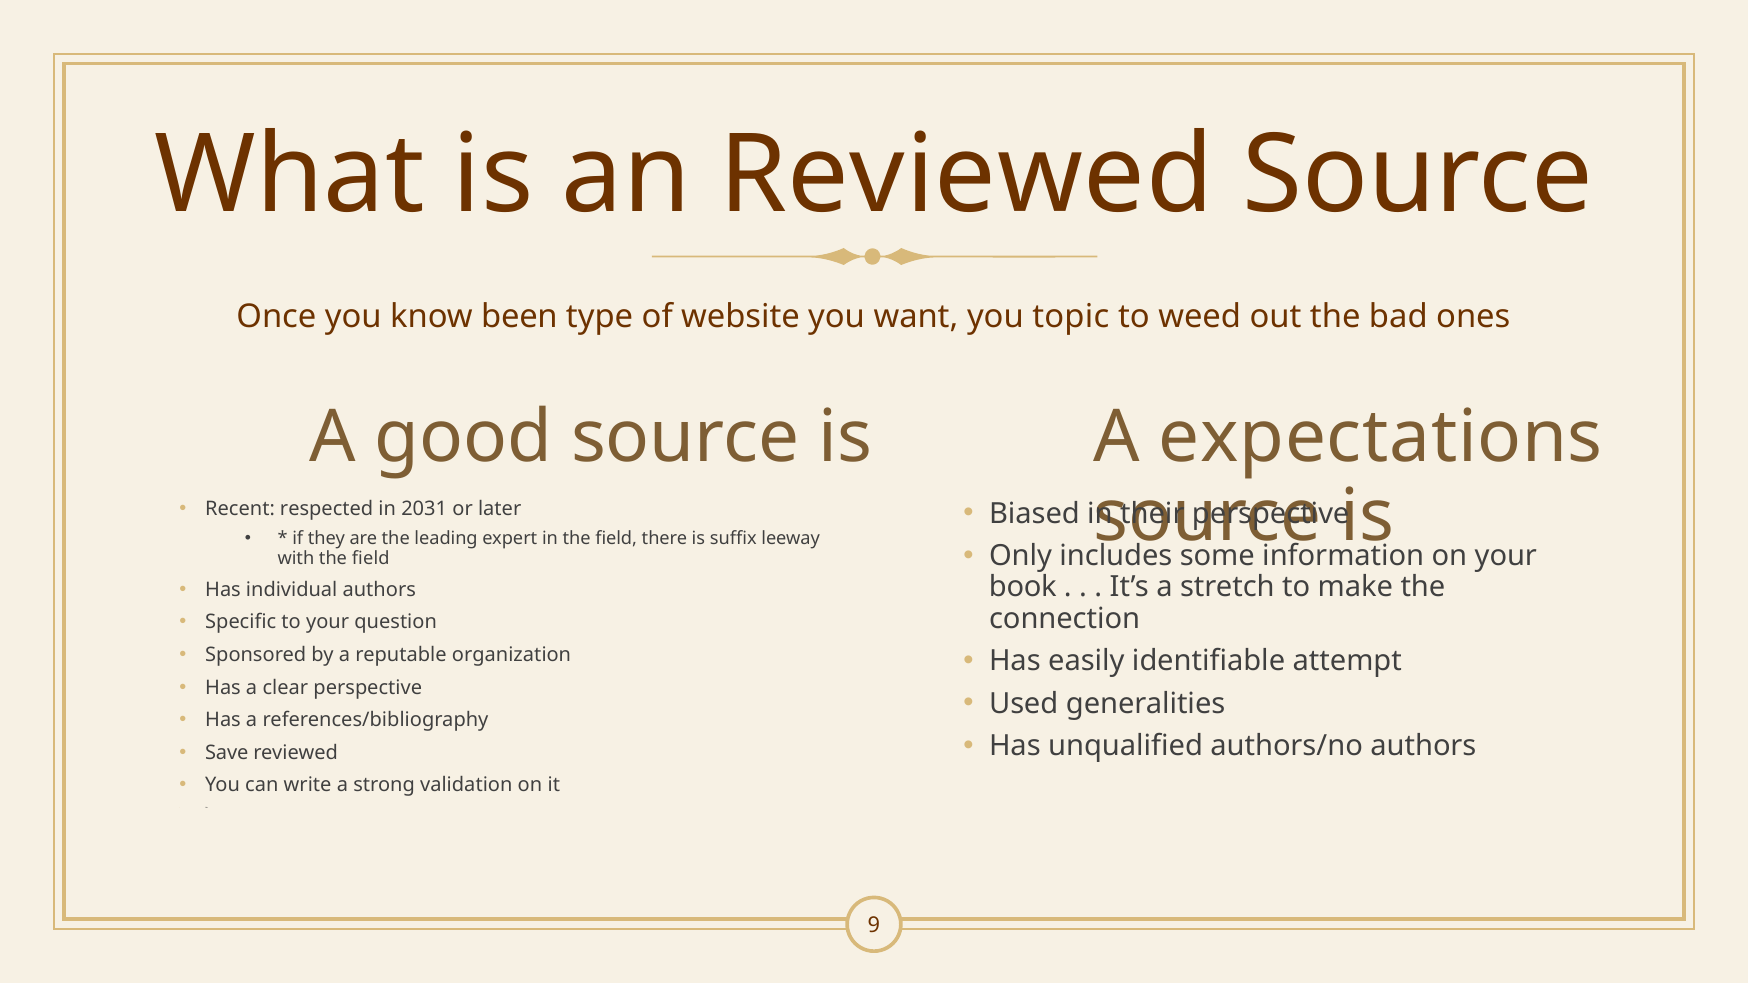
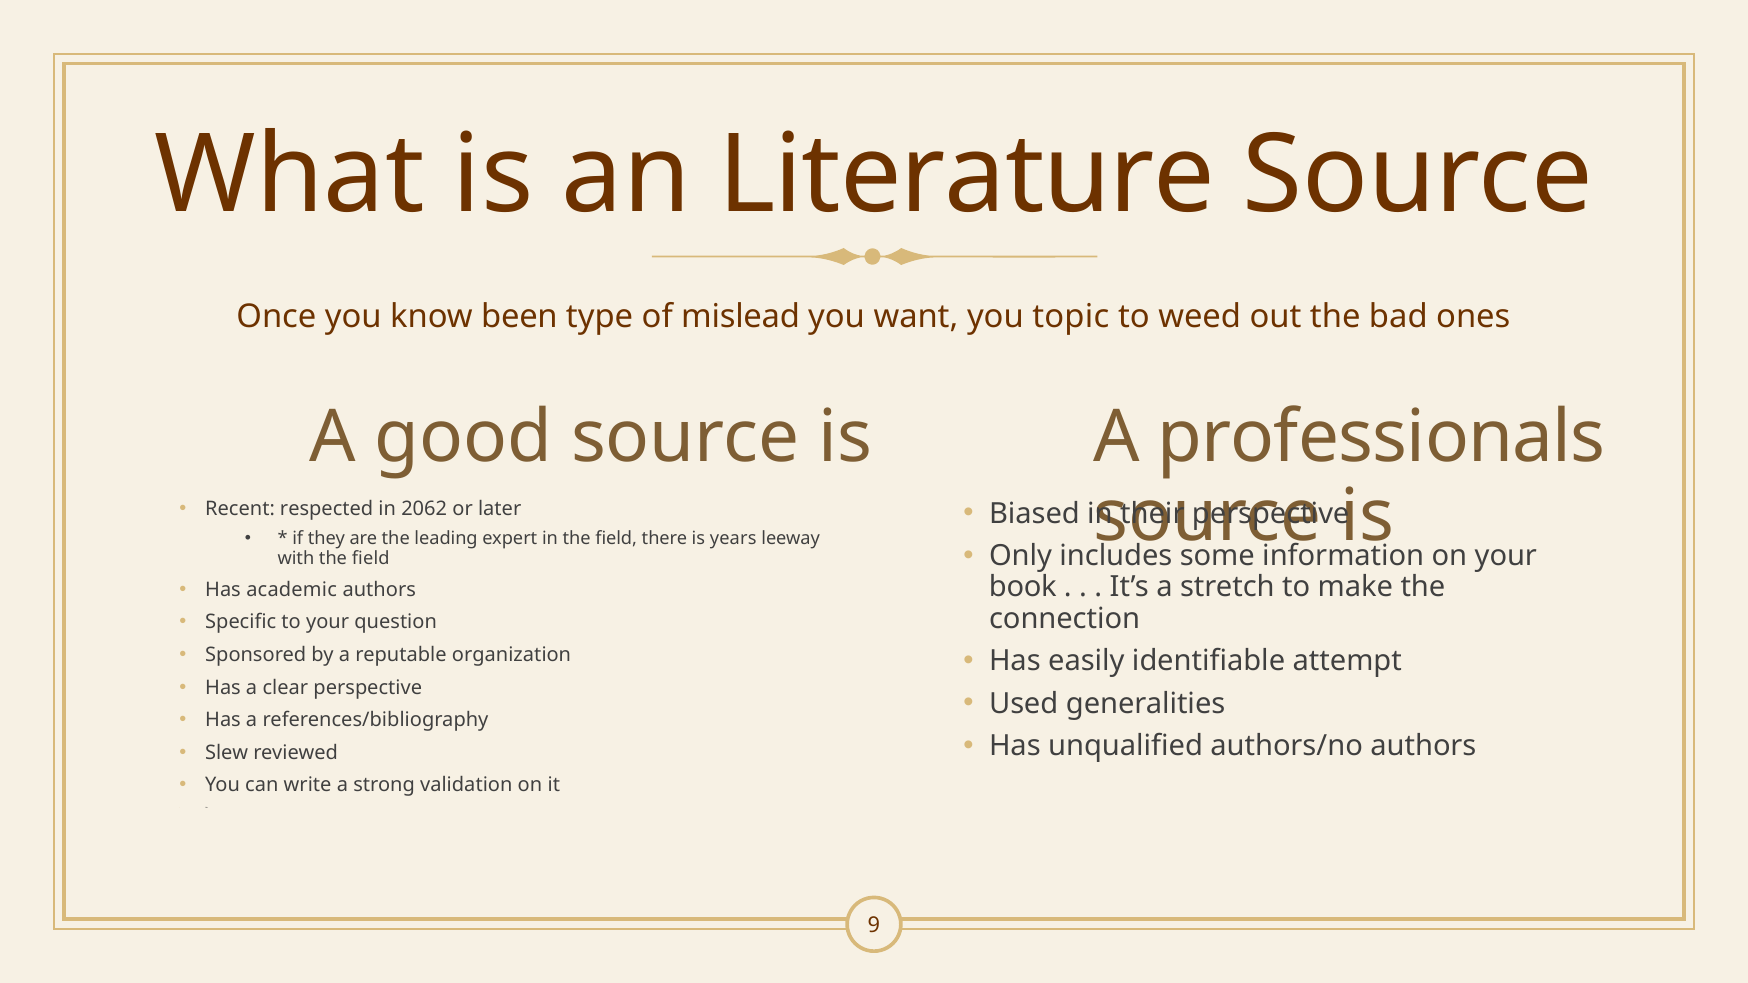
an Reviewed: Reviewed -> Literature (967, 175)
website: website -> mislead (741, 317)
expectations: expectations -> professionals (1381, 438)
2031: 2031 -> 2062 (424, 509)
suffix: suffix -> years (733, 539)
individual: individual -> academic (292, 590)
Save: Save -> Slew (227, 753)
